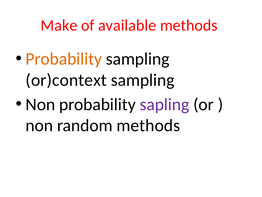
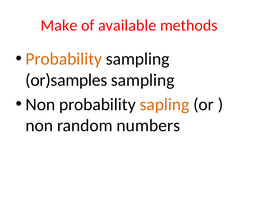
or)context: or)context -> or)samples (66, 80)
sapling colour: purple -> orange (165, 104)
random methods: methods -> numbers (148, 125)
